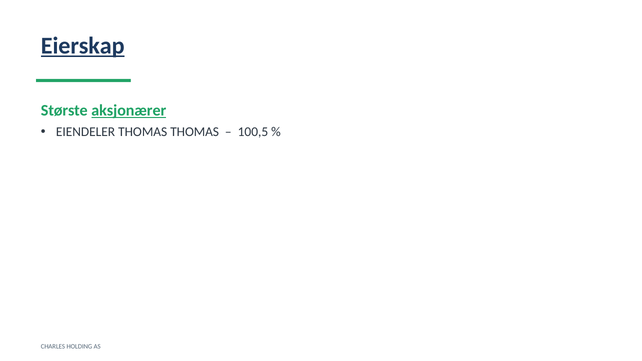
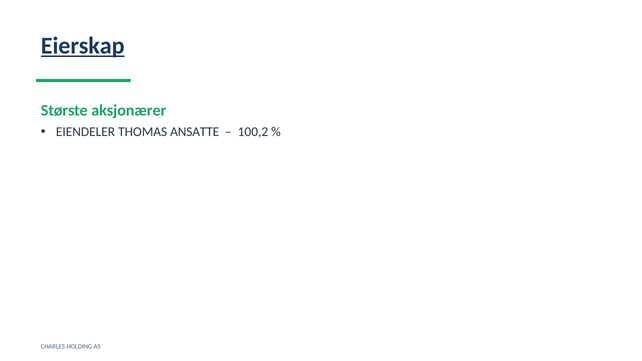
aksjonærer underline: present -> none (129, 111)
THOMAS THOMAS: THOMAS -> ANSATTE (195, 132)
100,5: 100,5 -> 100,2 (253, 132)
